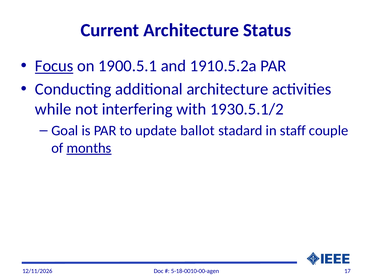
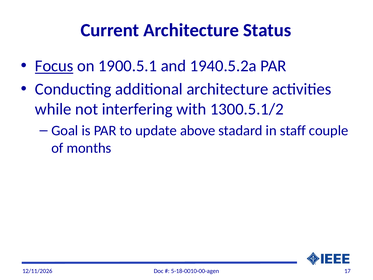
1910.5.2a: 1910.5.2a -> 1940.5.2a (223, 66)
1930.5.1/2: 1930.5.1/2 -> 1300.5.1/2 (247, 109)
ballot: ballot -> above (198, 130)
months underline: present -> none (89, 148)
